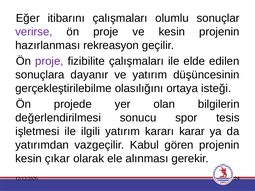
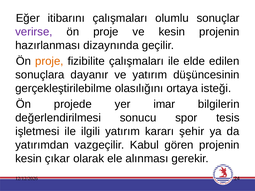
rekreasyon: rekreasyon -> dizaynında (111, 45)
proje colour: purple -> orange (49, 61)
olan: olan -> imar (164, 104)
karar: karar -> şehir (192, 132)
